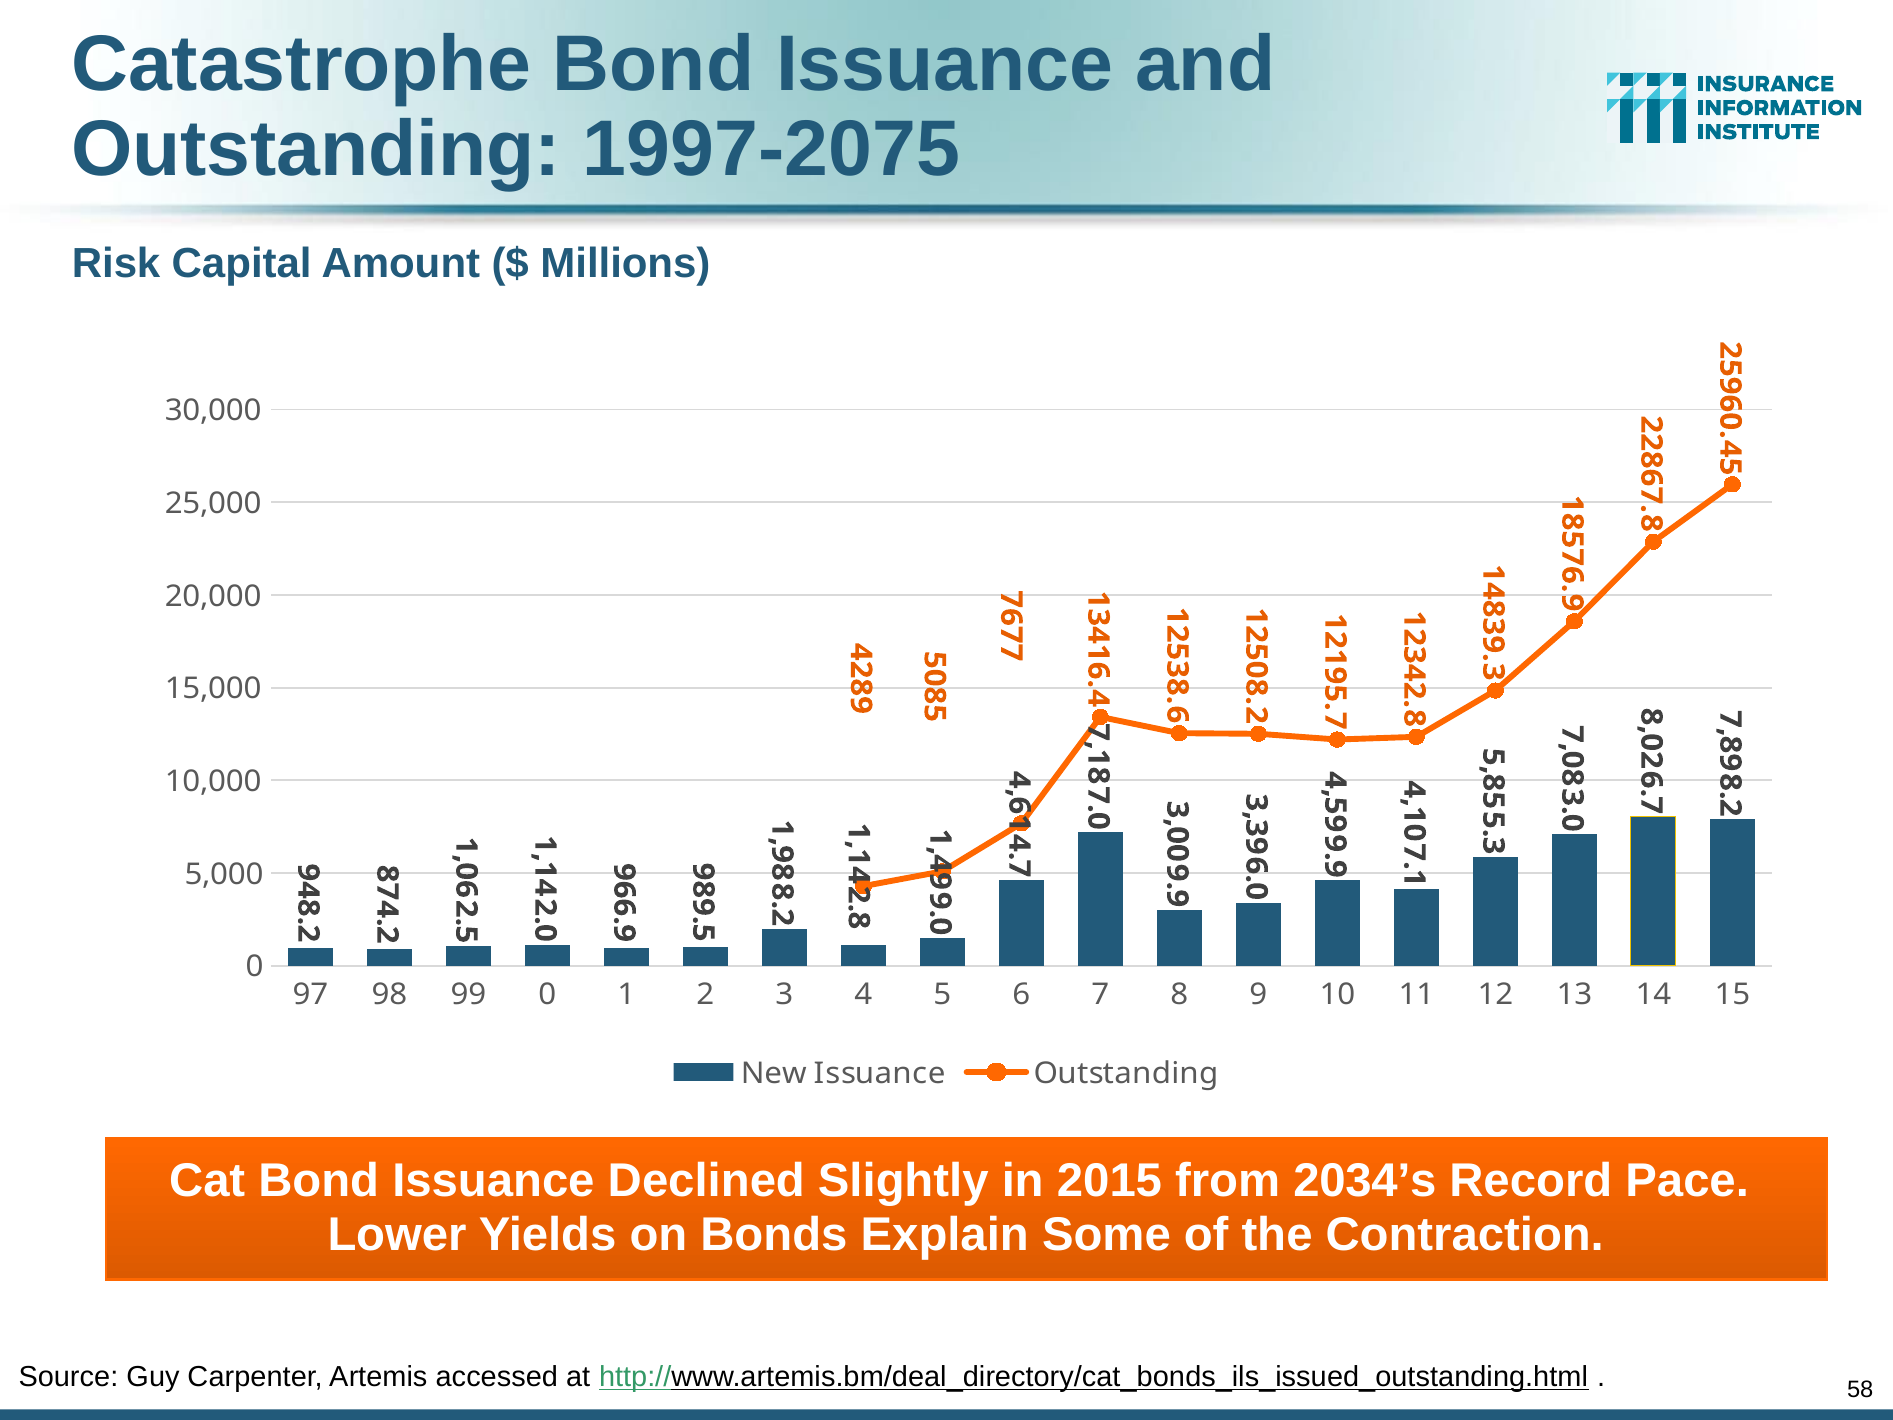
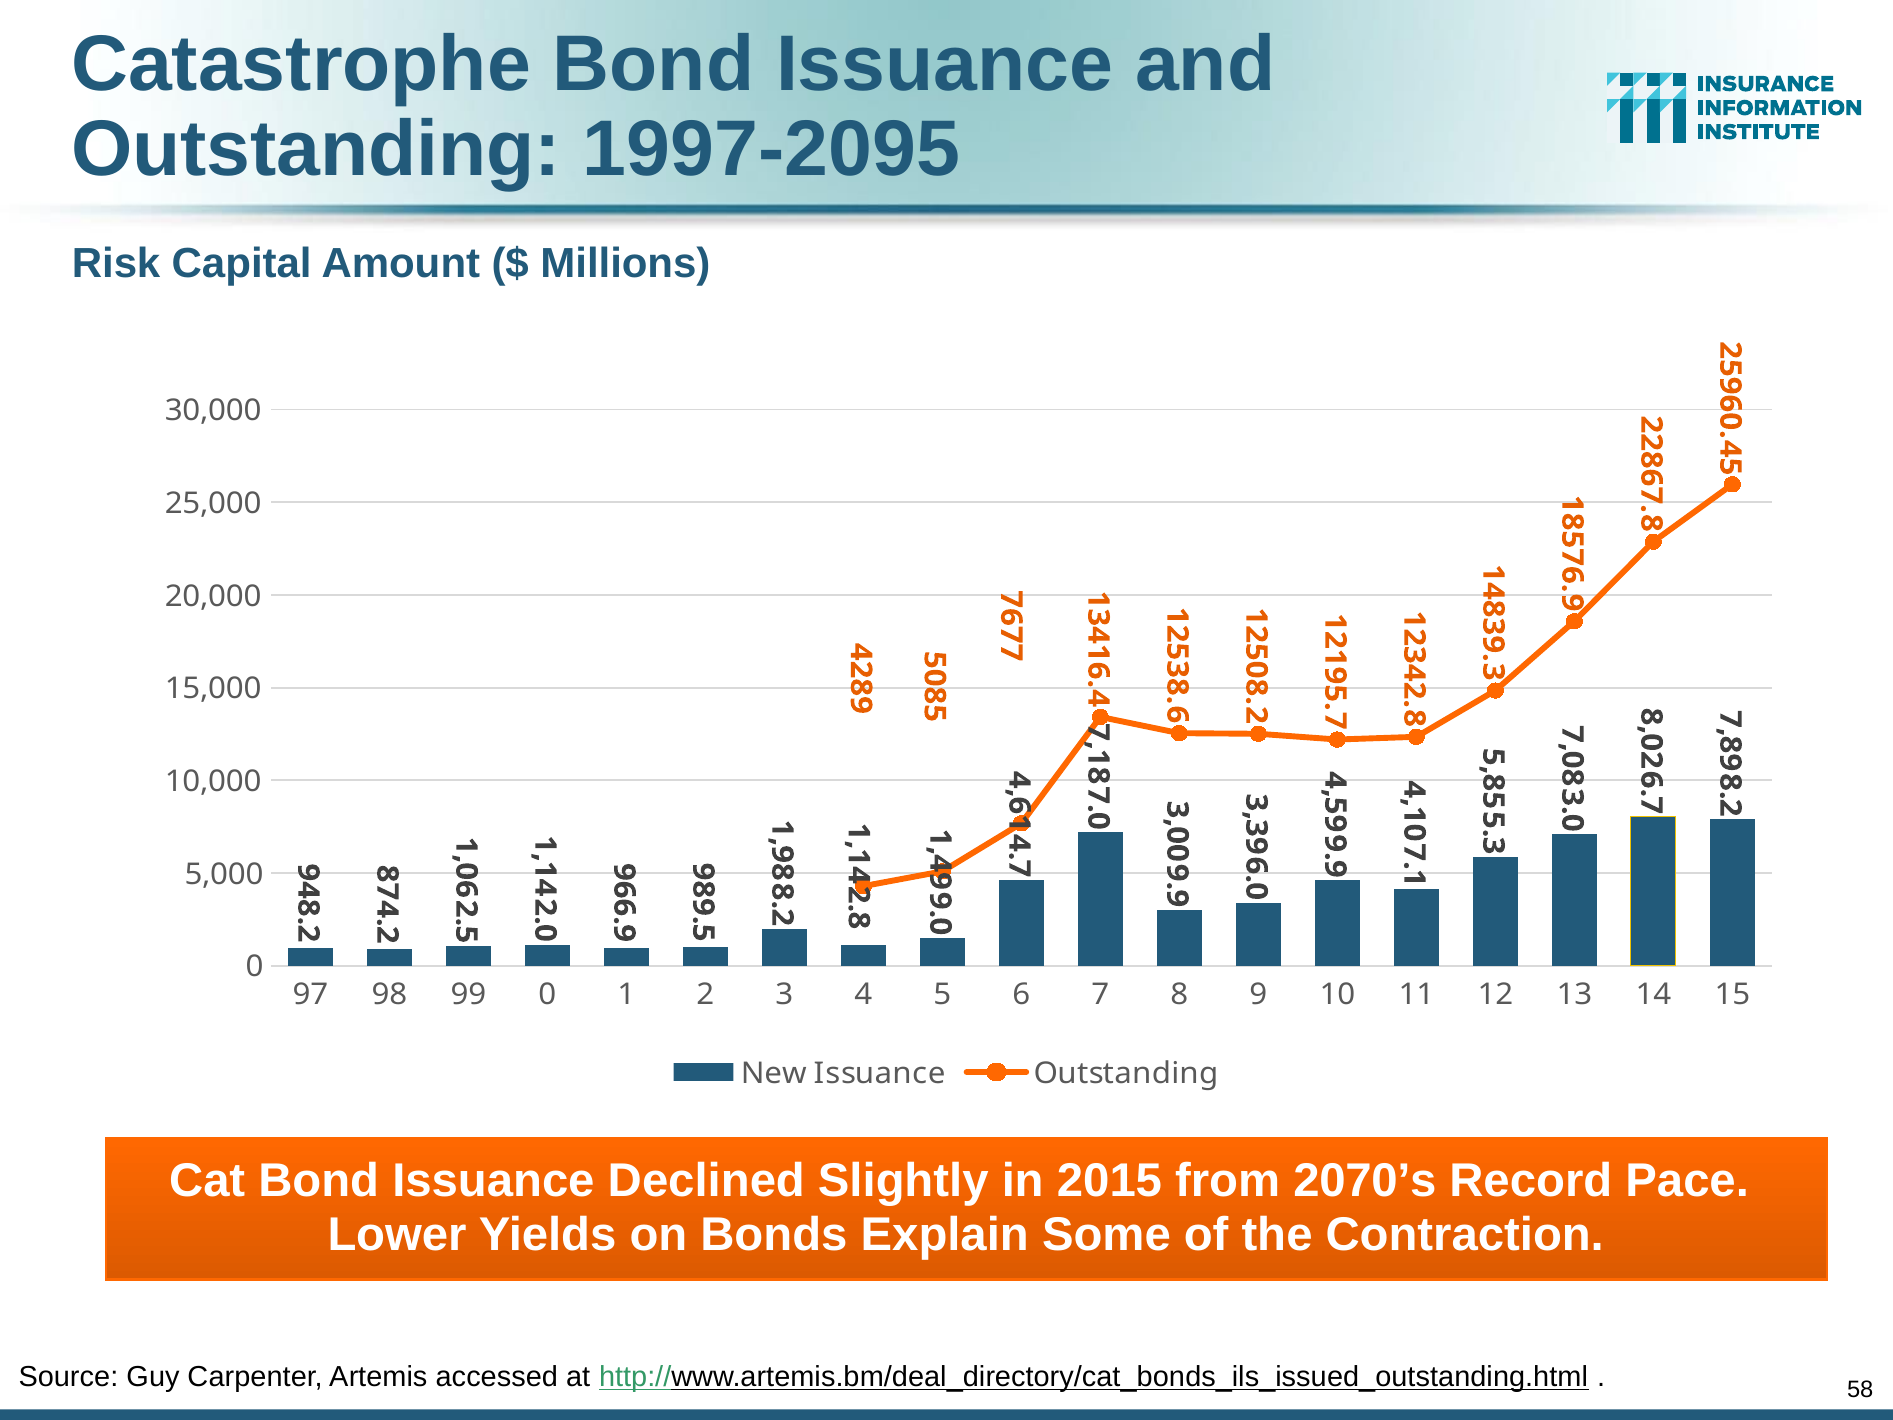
1997-2075: 1997-2075 -> 1997-2095 (772, 150)
2034’s: 2034’s -> 2070’s (1365, 1180)
